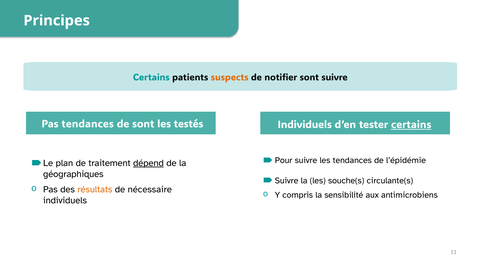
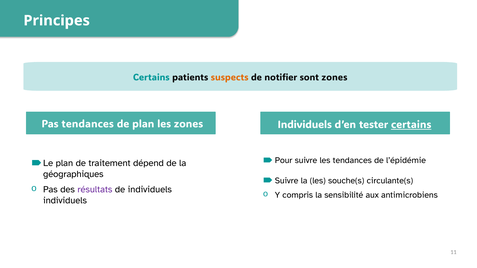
sont suivre: suivre -> zones (334, 77)
de sont: sont -> plan (143, 124)
les testés: testés -> zones (189, 124)
dépend underline: present -> none (148, 163)
résultats colour: orange -> purple (95, 190)
de nécessaire: nécessaire -> individuels (150, 190)
